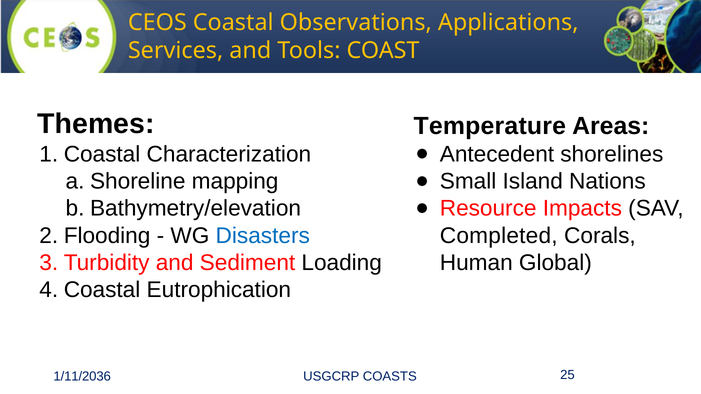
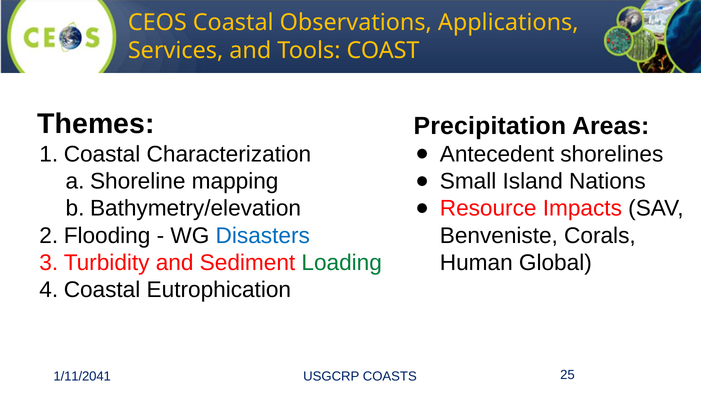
Temperature: Temperature -> Precipitation (490, 126)
Completed: Completed -> Benveniste (499, 236)
Loading colour: black -> green (342, 263)
1/11/2036: 1/11/2036 -> 1/11/2041 (82, 377)
